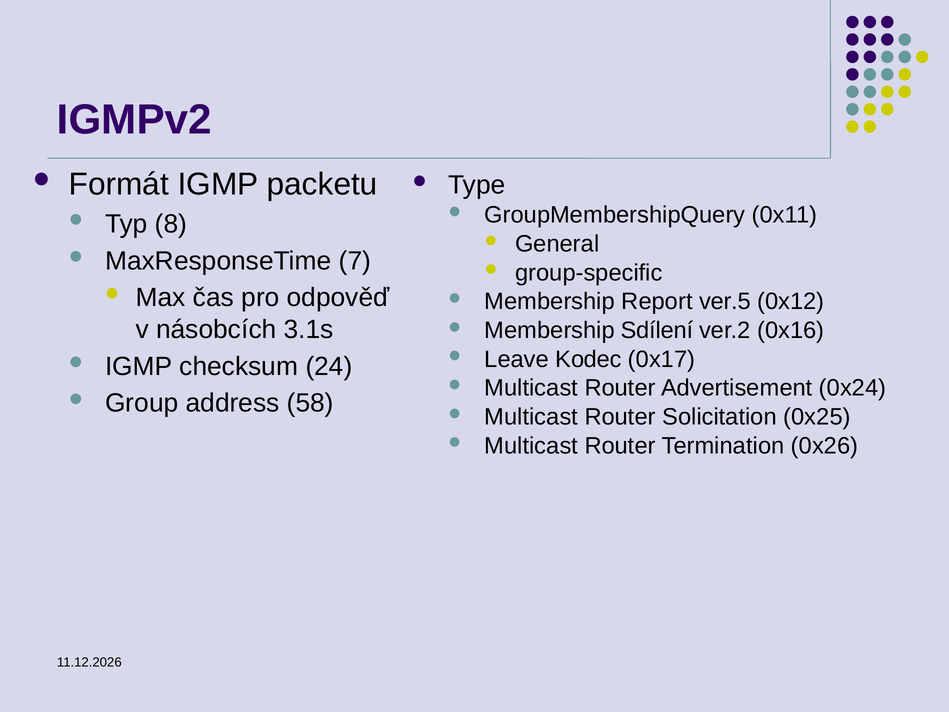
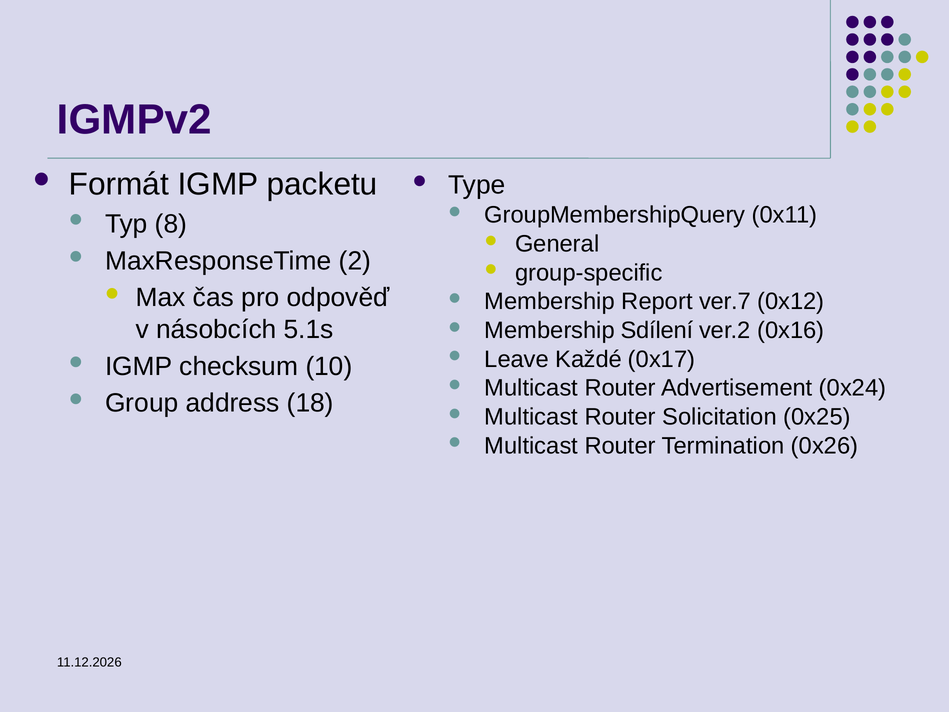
7: 7 -> 2 (355, 261)
ver.5: ver.5 -> ver.7 (725, 301)
3.1s: 3.1s -> 5.1s (309, 329)
Kodec: Kodec -> Každé (589, 359)
24: 24 -> 10 (329, 366)
58: 58 -> 18 (310, 403)
